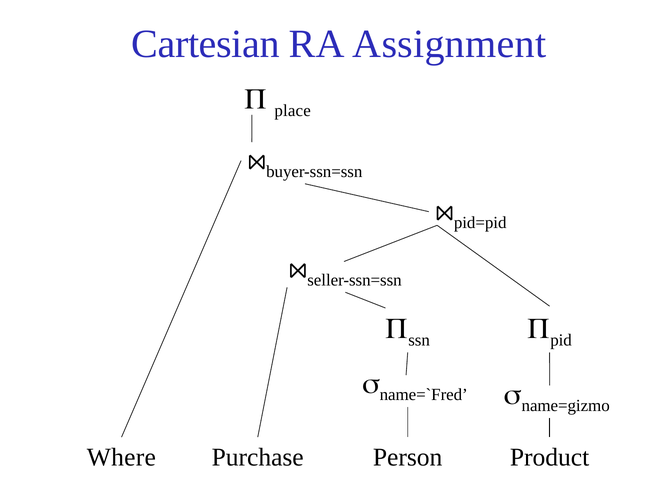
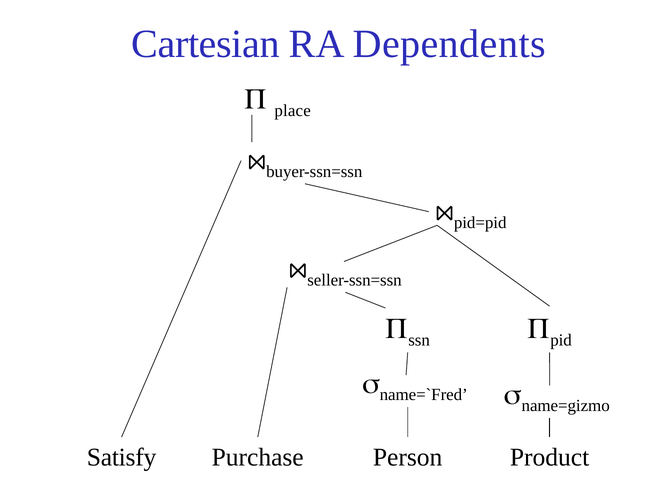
Assignment: Assignment -> Dependents (449, 44)
Where: Where -> Satisfy (122, 458)
